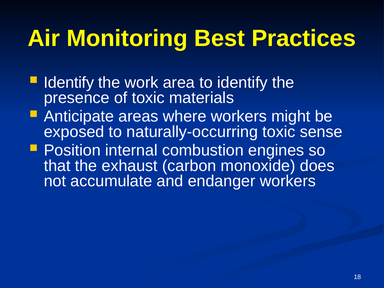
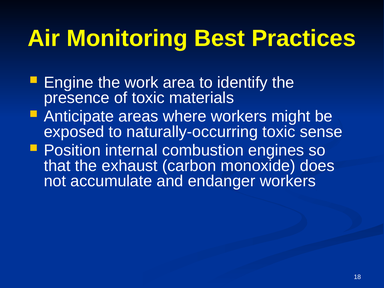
Identify: Identify -> Engine (69, 83)
